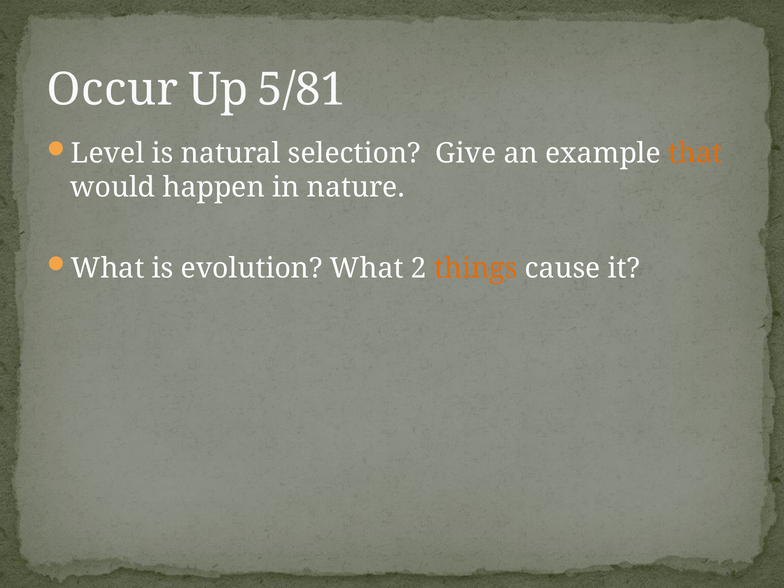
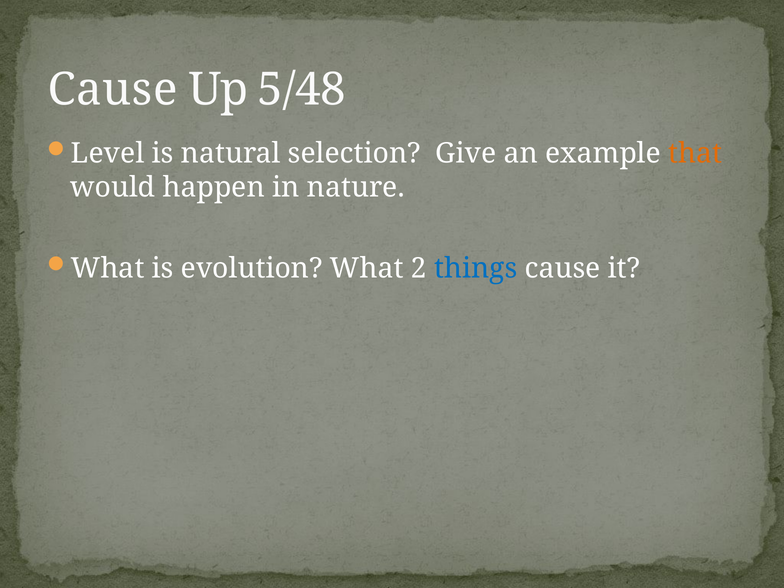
Occur: Occur -> Cause (113, 89)
5/81: 5/81 -> 5/48 (302, 89)
things colour: orange -> blue (476, 268)
